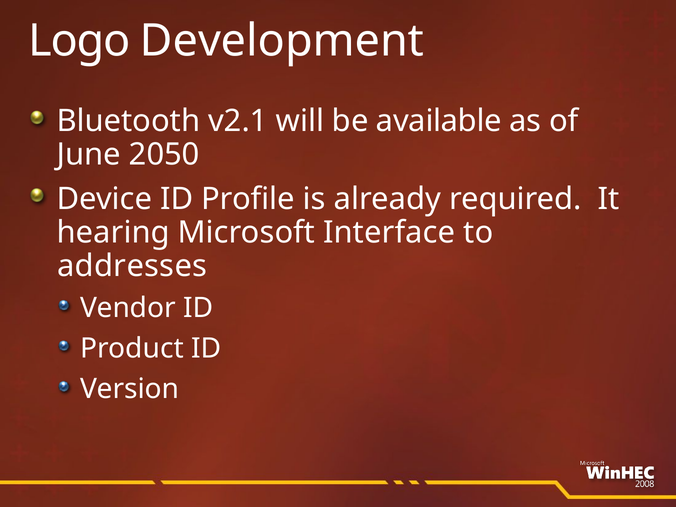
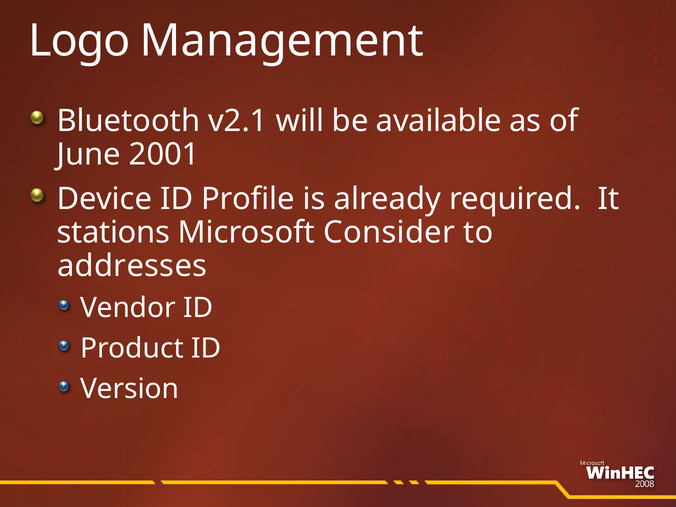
Development: Development -> Management (282, 41)
2050: 2050 -> 2001 (164, 155)
hearing: hearing -> stations (113, 232)
Interface: Interface -> Consider (389, 232)
